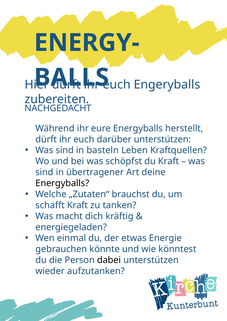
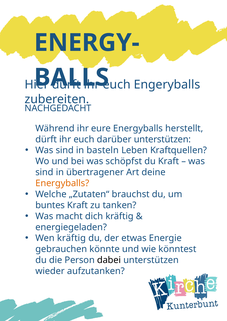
Energyballs colour: black -> orange (62, 183)
schafft: schafft -> buntes (50, 205)
Wen einmal: einmal -> kräftig (71, 238)
